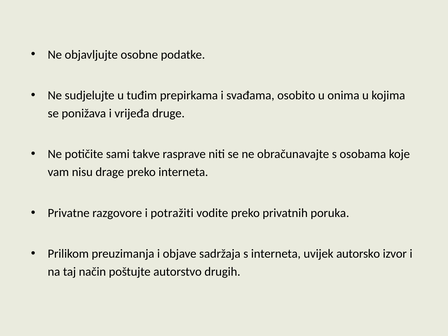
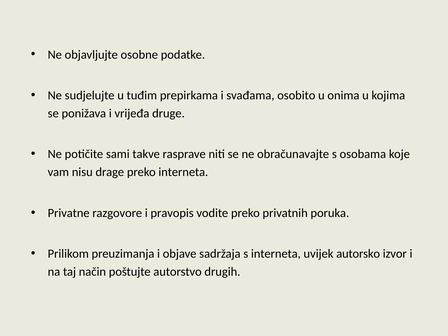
potražiti: potražiti -> pravopis (172, 213)
